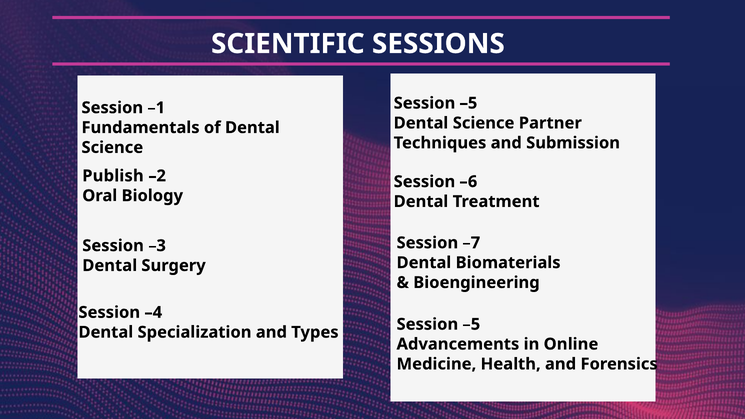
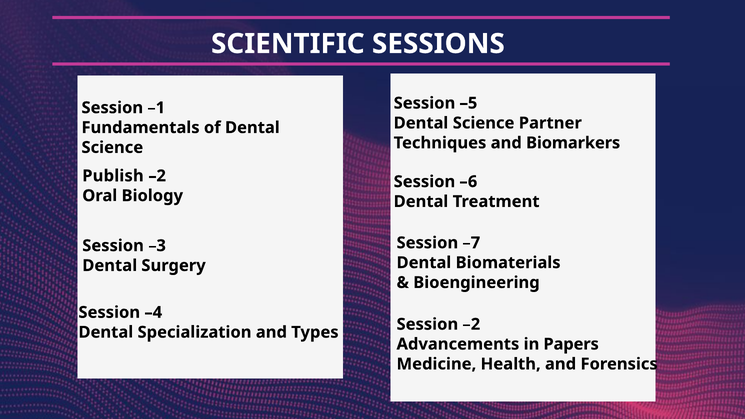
Submission: Submission -> Biomarkers (573, 143)
–5: –5 -> –2 (471, 324)
Online: Online -> Papers (571, 344)
